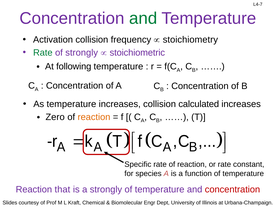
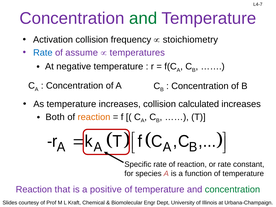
Rate colour: green -> blue (43, 53)
of strongly: strongly -> assume (82, 53)
stoichiometric: stoichiometric -> temperatures (137, 53)
following: following -> negative (74, 66)
Zero: Zero -> Both (55, 117)
a strongly: strongly -> positive (106, 189)
concentration colour: red -> green (232, 189)
